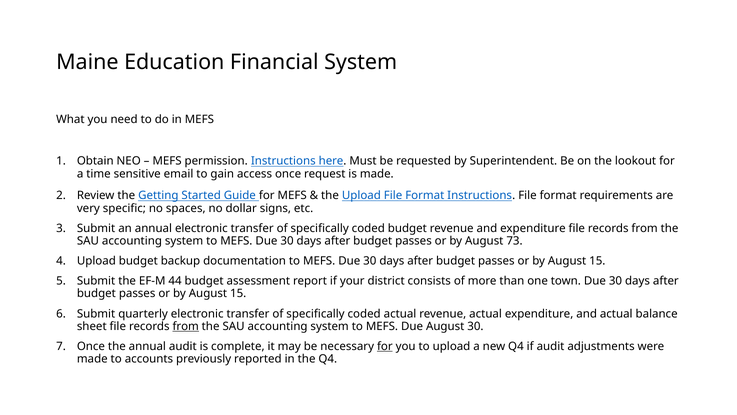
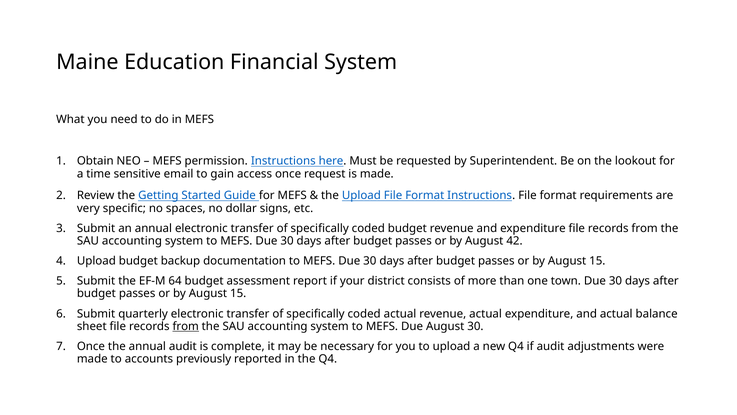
73: 73 -> 42 (515, 241)
44: 44 -> 64 (175, 281)
for underline: present -> none (385, 346)
